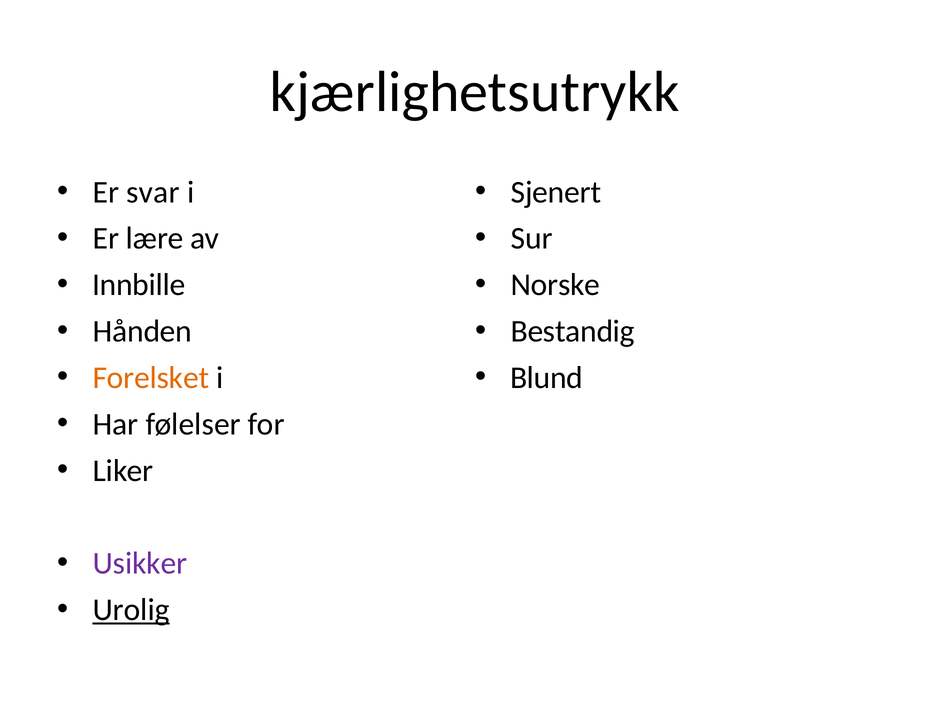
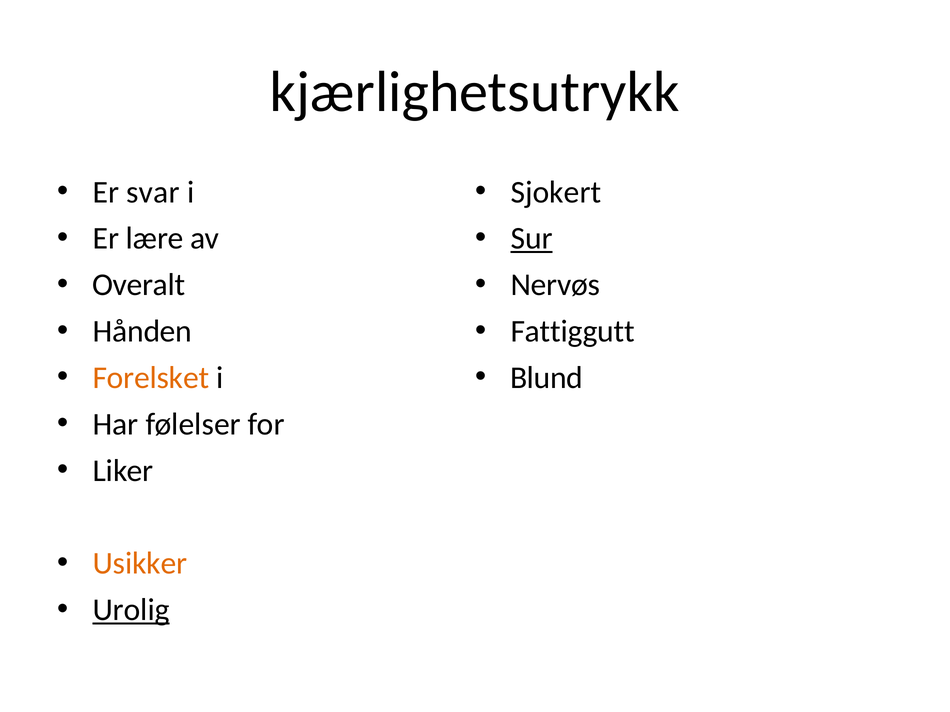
Sjenert: Sjenert -> Sjokert (556, 192)
Sur underline: none -> present (532, 239)
Innbille: Innbille -> Overalt (139, 285)
Norske: Norske -> Nervøs (555, 285)
Bestandig: Bestandig -> Fattiggutt (573, 332)
Usikker colour: purple -> orange (140, 564)
